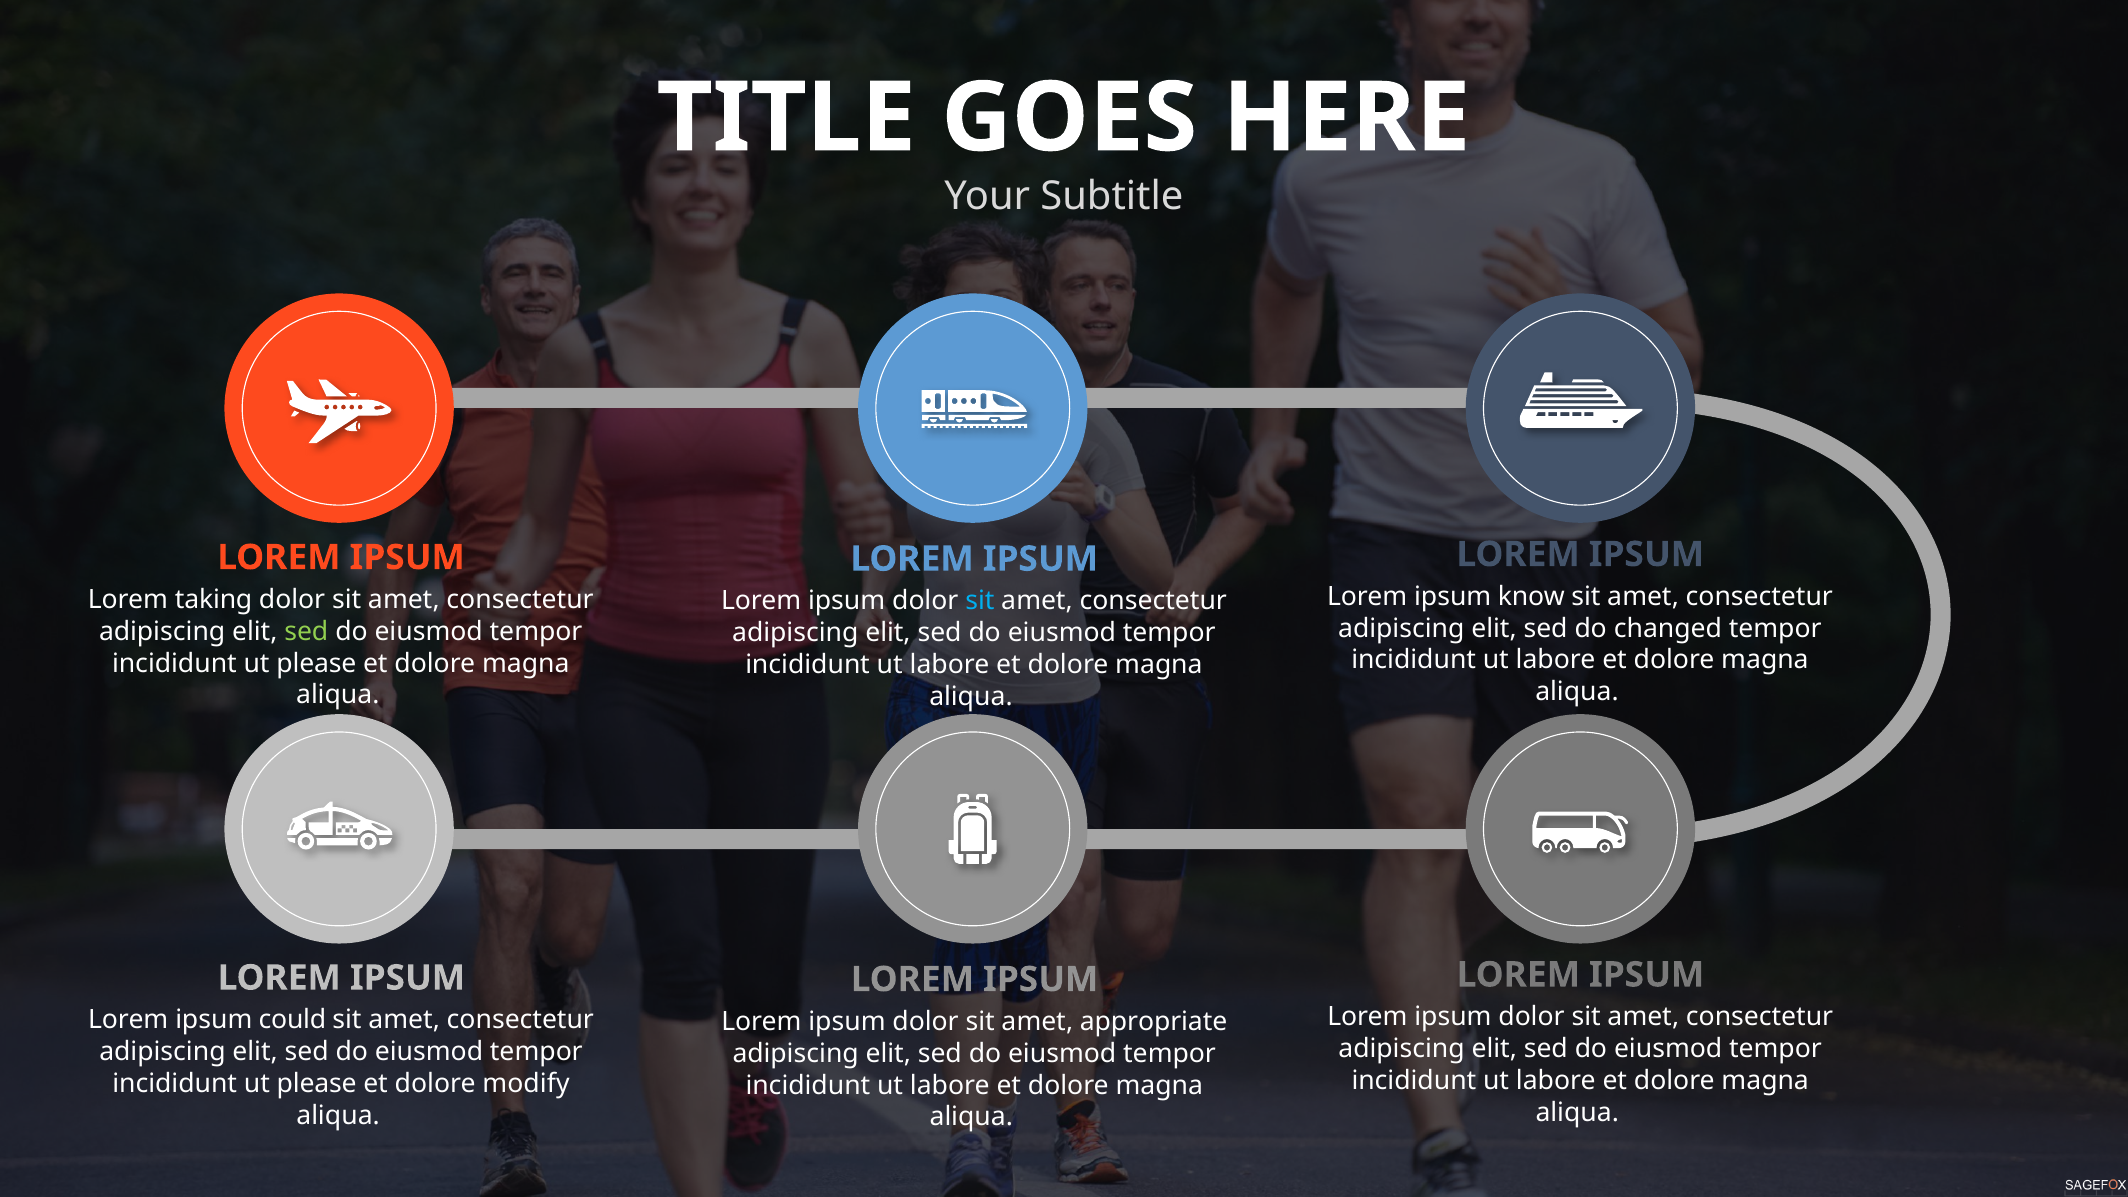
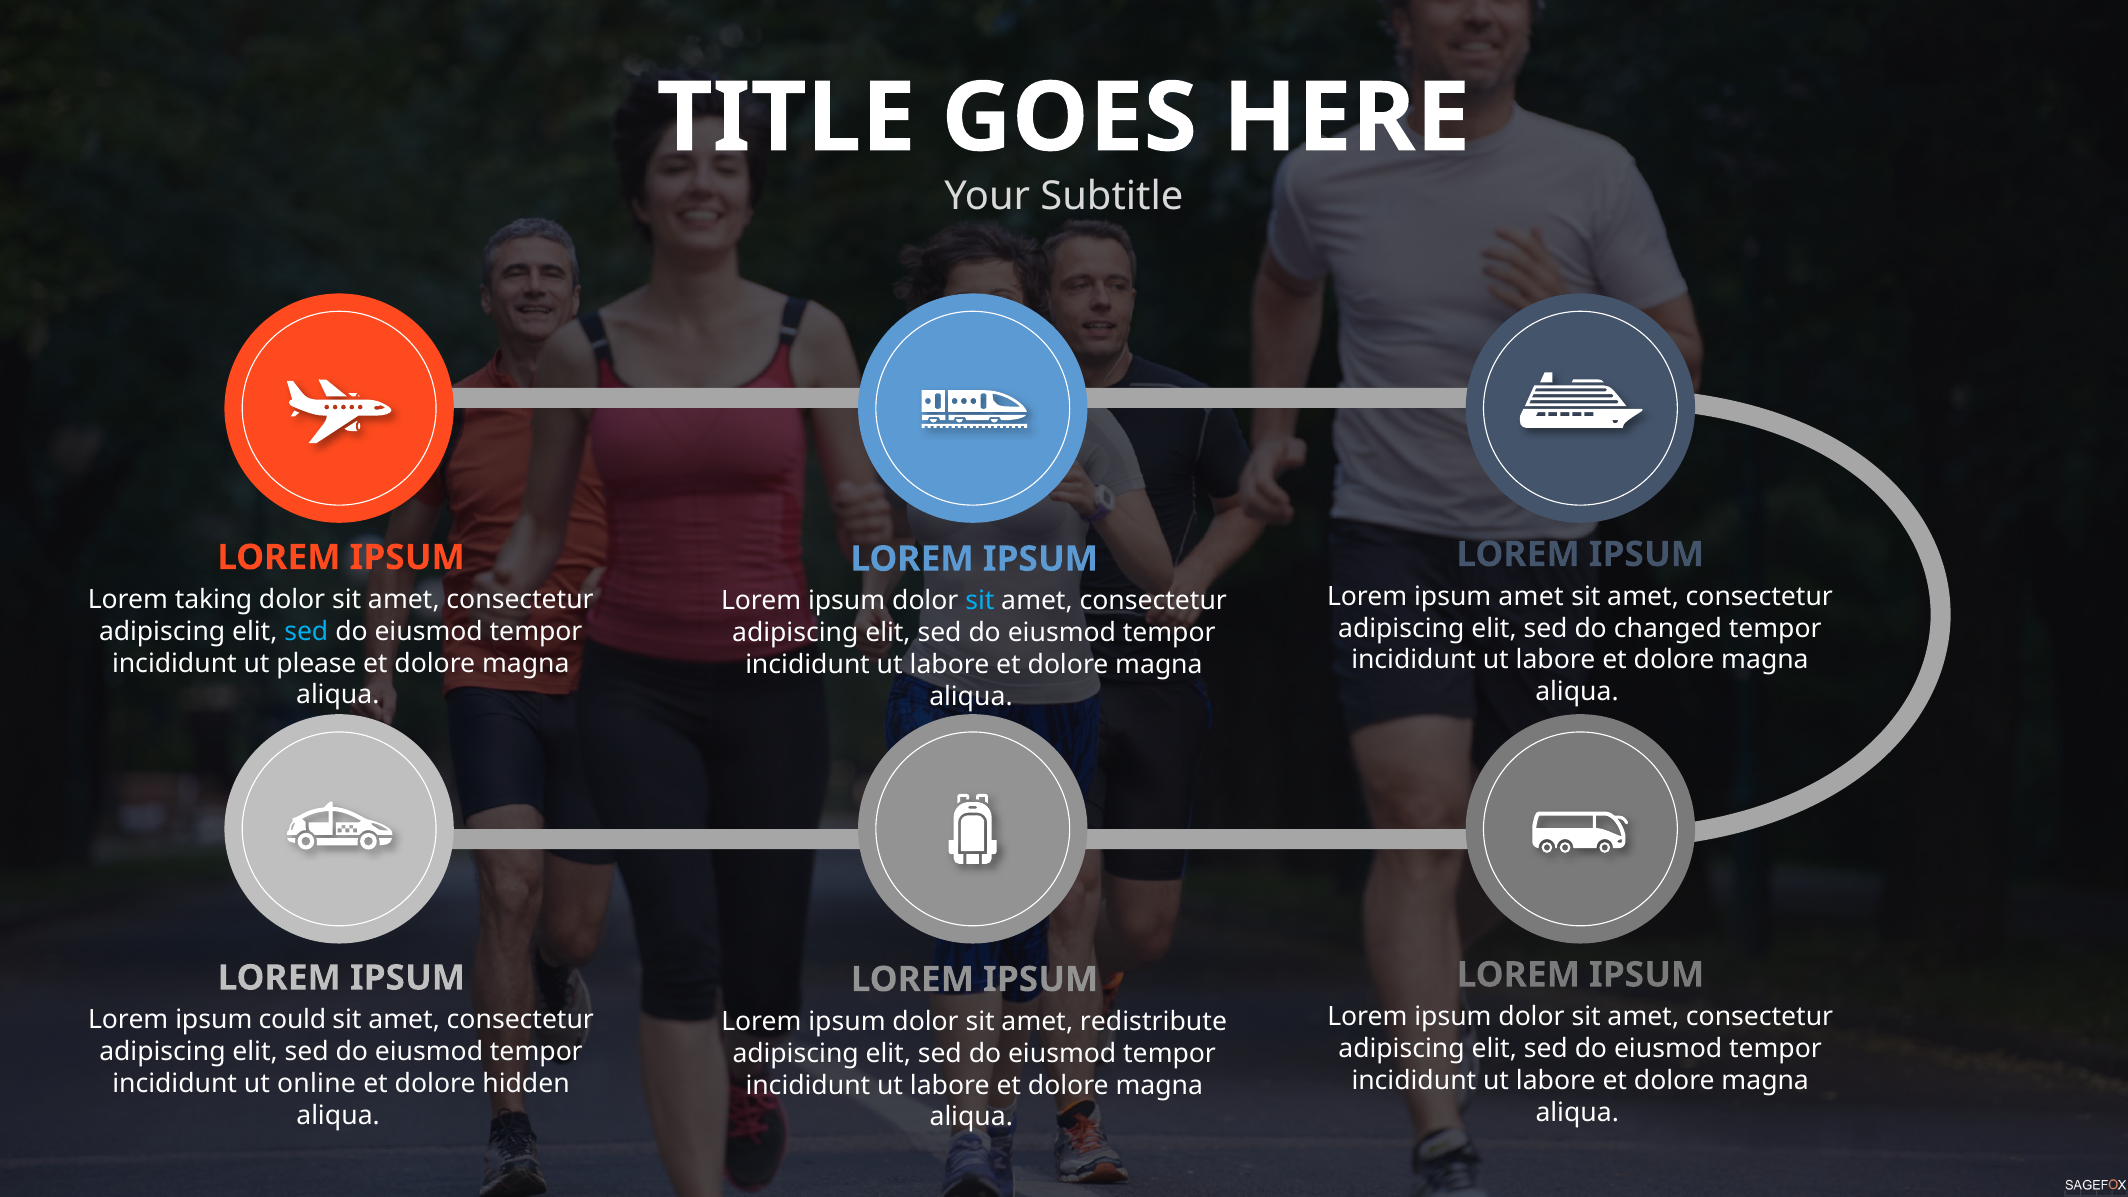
ipsum know: know -> amet (1531, 596)
sed colour: light green -> light blue (306, 631)
appropriate: appropriate -> redistribute (1153, 1021)
please: please -> online (316, 1084)
modify: modify -> hidden (526, 1084)
